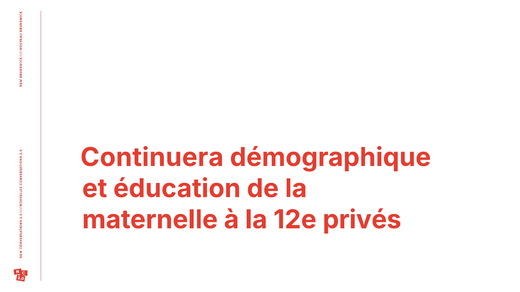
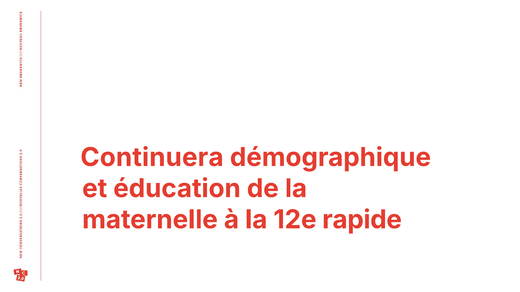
privés: privés -> rapide (362, 220)
